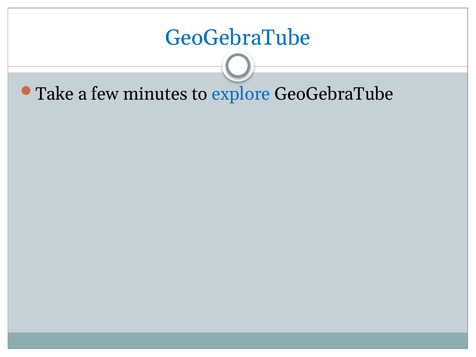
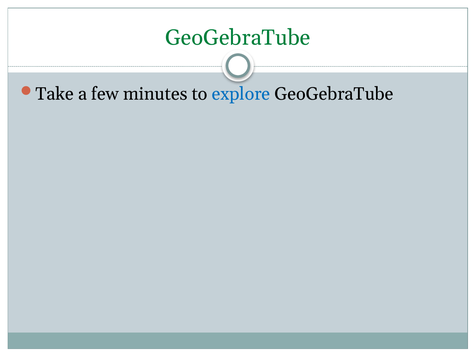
GeoGebraTube colour: blue -> green (238, 37)
